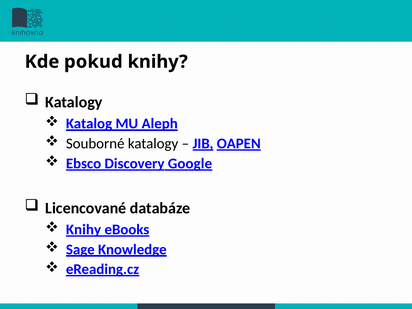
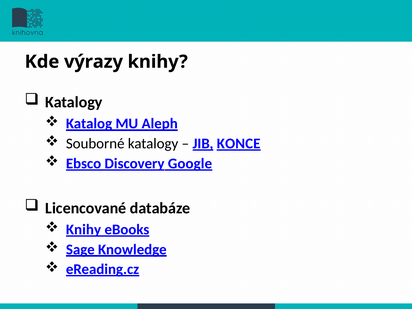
pokud: pokud -> výrazy (94, 62)
OAPEN: OAPEN -> KONCE (239, 144)
